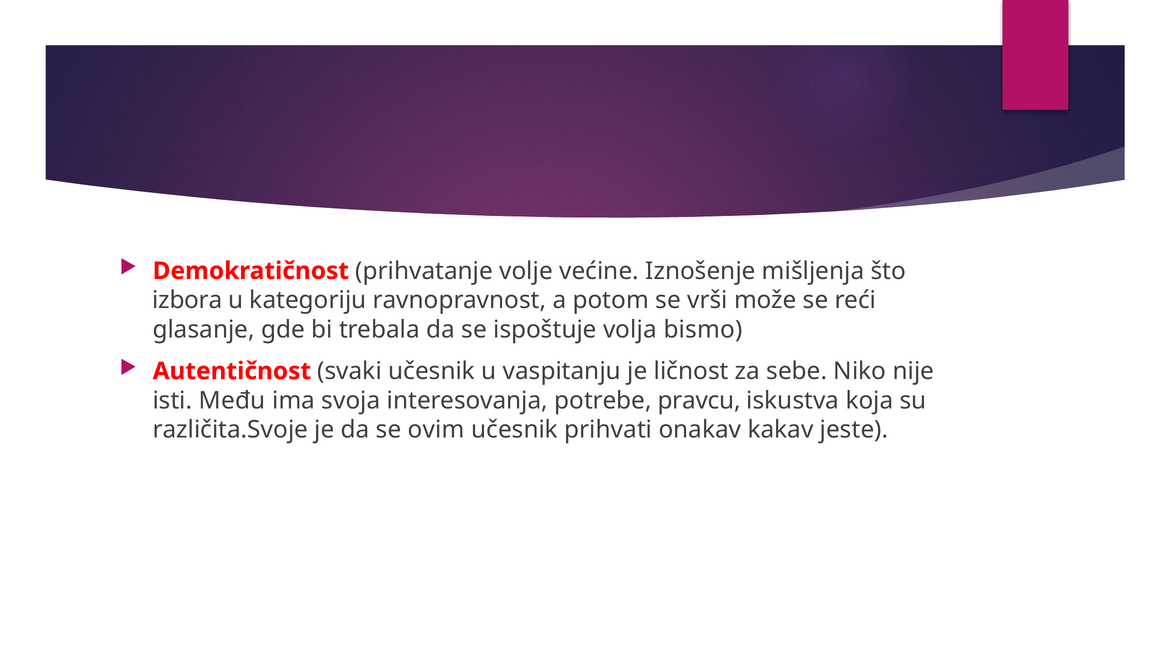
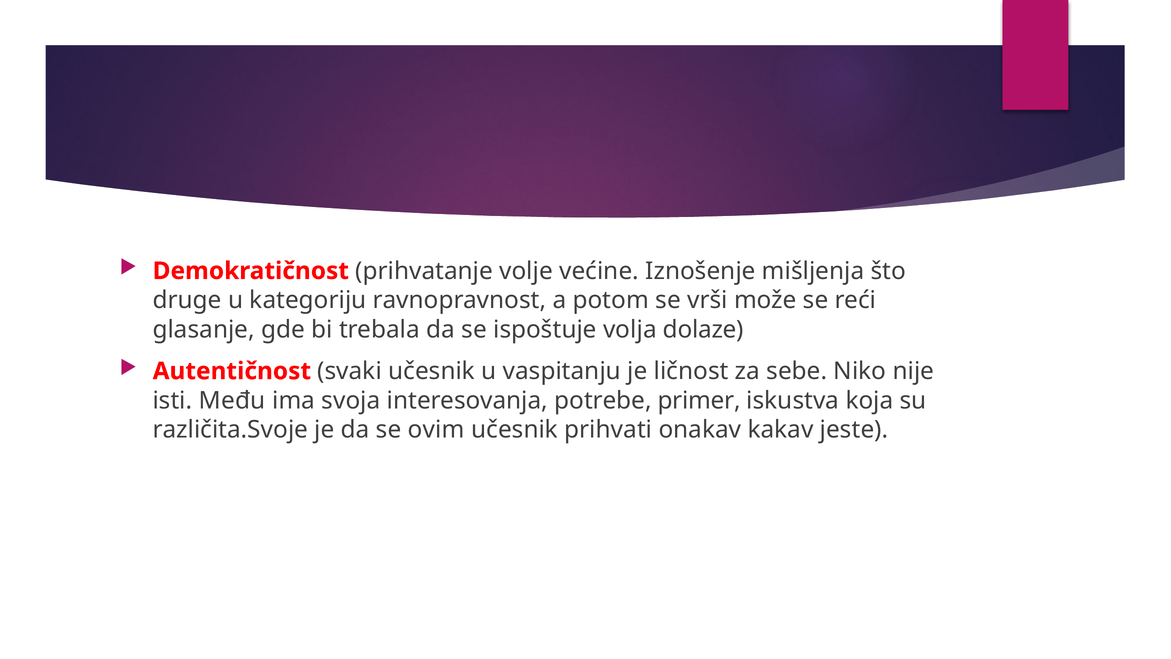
izbora: izbora -> druge (187, 300)
bismo: bismo -> dolaze (703, 329)
pravcu: pravcu -> primer (699, 400)
